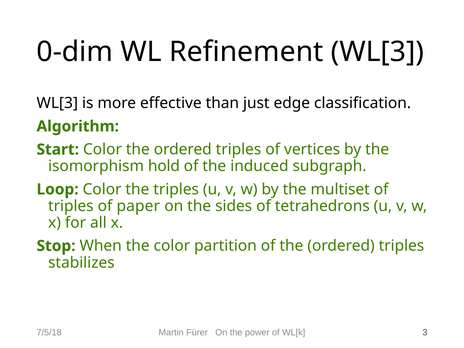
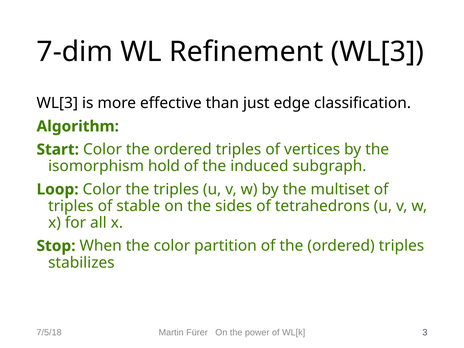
0-dim: 0-dim -> 7-dim (75, 52)
paper: paper -> stable (138, 206)
